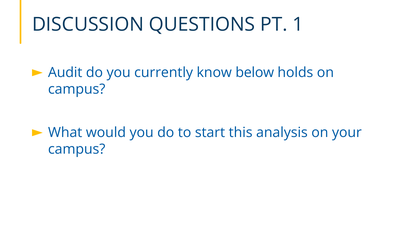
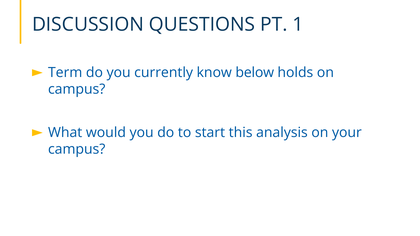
Audit: Audit -> Term (65, 72)
